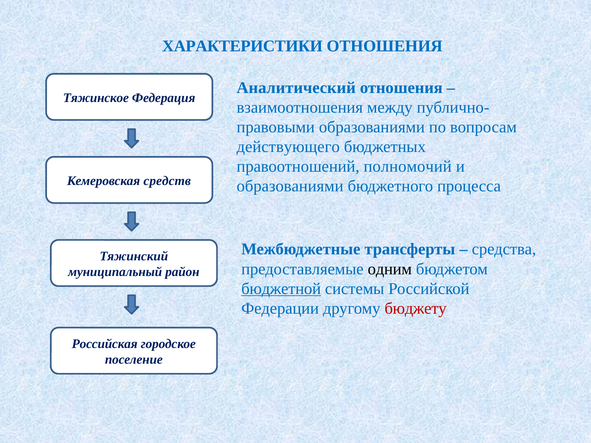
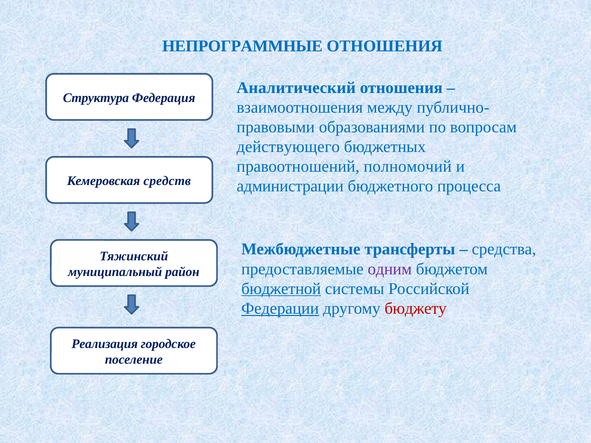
ХАРАКТЕРИСТИКИ: ХАРАКТЕРИСТИКИ -> НЕПРОГРАММНЫЕ (242, 46)
Тяжинское: Тяжинское -> Структура (96, 98)
образованиями: образованиями -> администрации (290, 186)
одним colour: black -> purple (390, 269)
Федерации underline: none -> present (280, 308)
Российская: Российская -> Реализация (105, 344)
